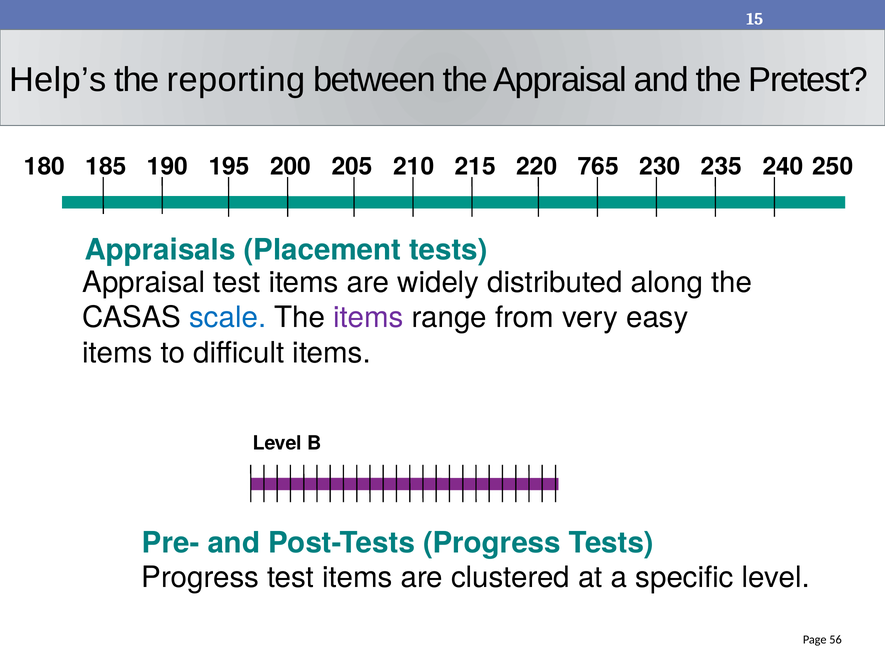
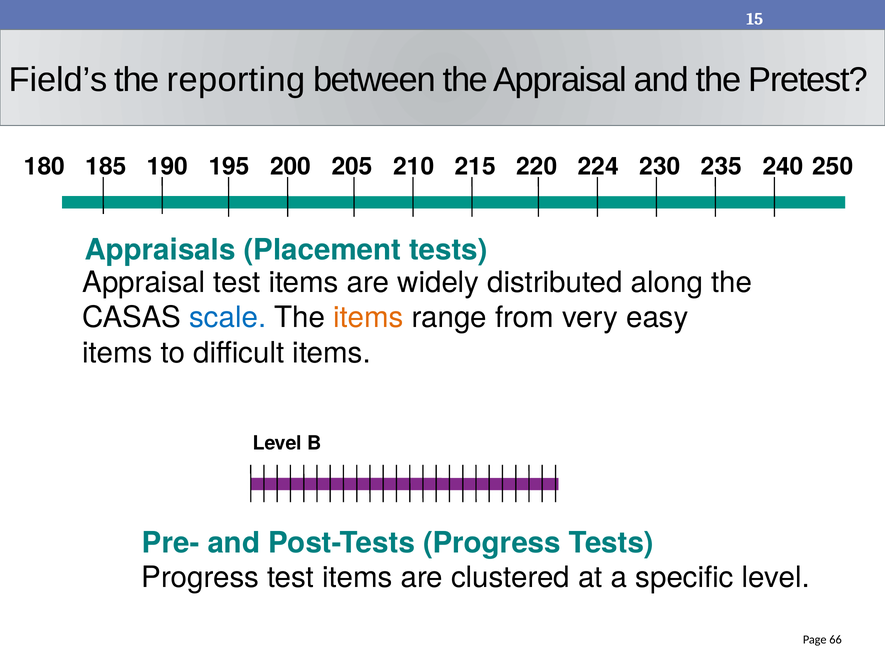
Help’s: Help’s -> Field’s (58, 80)
765: 765 -> 224 (598, 167)
items colour: purple -> orange (368, 318)
56: 56 -> 66 (836, 639)
